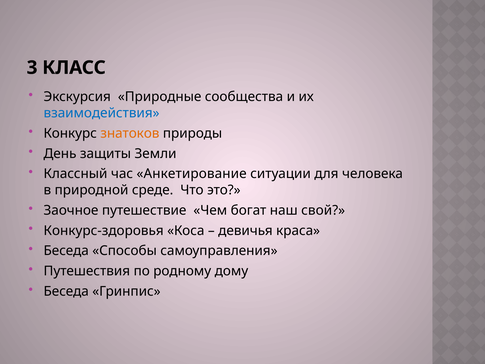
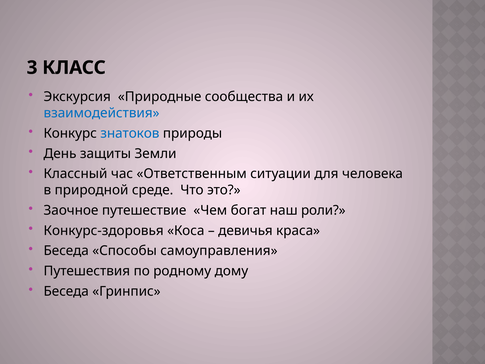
знатоков colour: orange -> blue (130, 133)
Анкетирование: Анкетирование -> Ответственным (192, 174)
свой: свой -> роли (323, 210)
